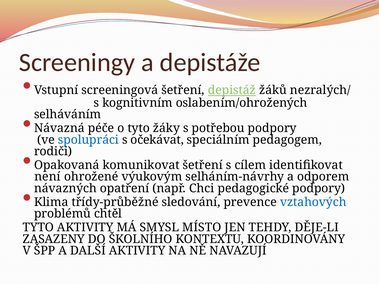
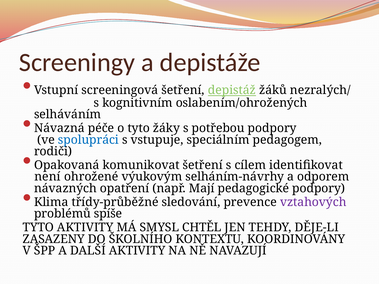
očekávat: očekávat -> vstupuje (157, 140)
Chci: Chci -> Mají (202, 189)
vztahových colour: blue -> purple (313, 202)
chtěl: chtěl -> spíše (108, 214)
MÍSTO: MÍSTO -> CHTĚL (202, 228)
